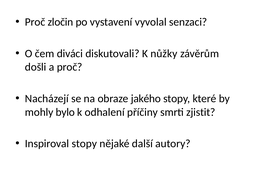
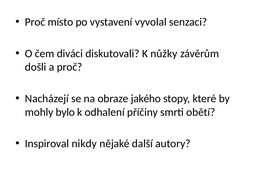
zločin: zločin -> místo (60, 22)
zjistit: zjistit -> obětí (201, 112)
Inspiroval stopy: stopy -> nikdy (84, 143)
